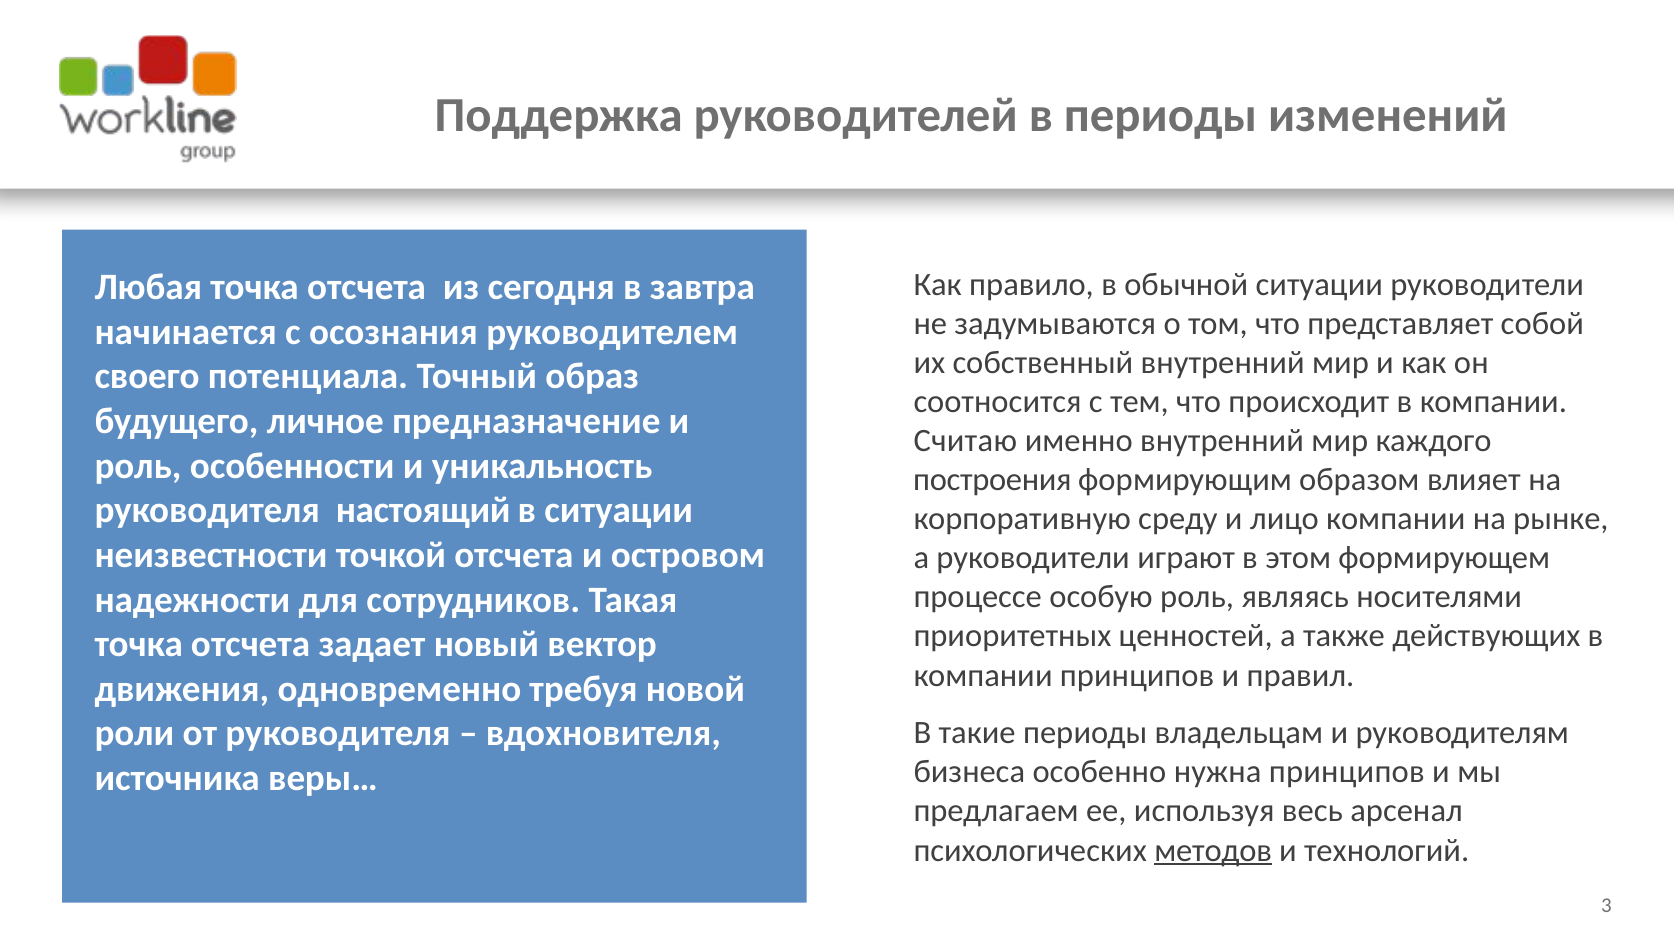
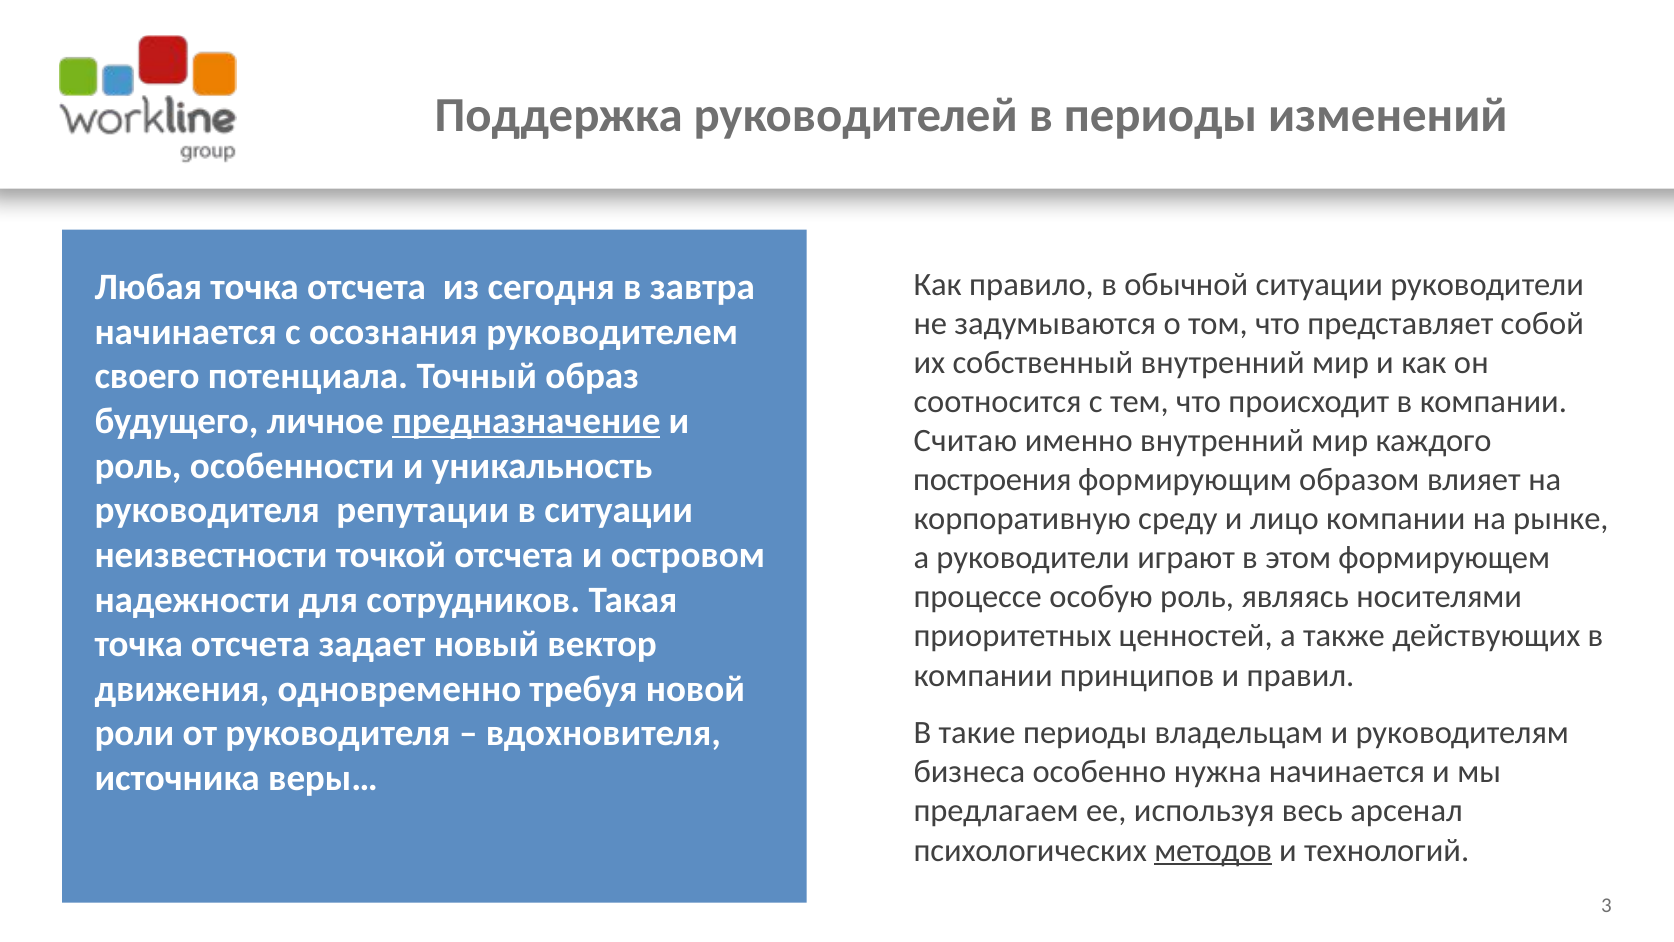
предназначение underline: none -> present (526, 421)
настоящий: настоящий -> репутации (423, 510)
нужна принципов: принципов -> начинается (1347, 772)
